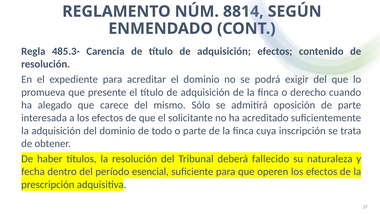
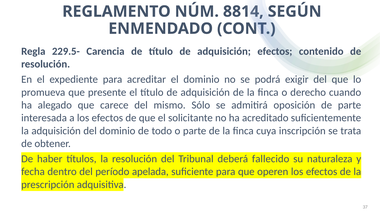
485.3-: 485.3- -> 229.5- (66, 51)
esencial: esencial -> apelada (150, 172)
